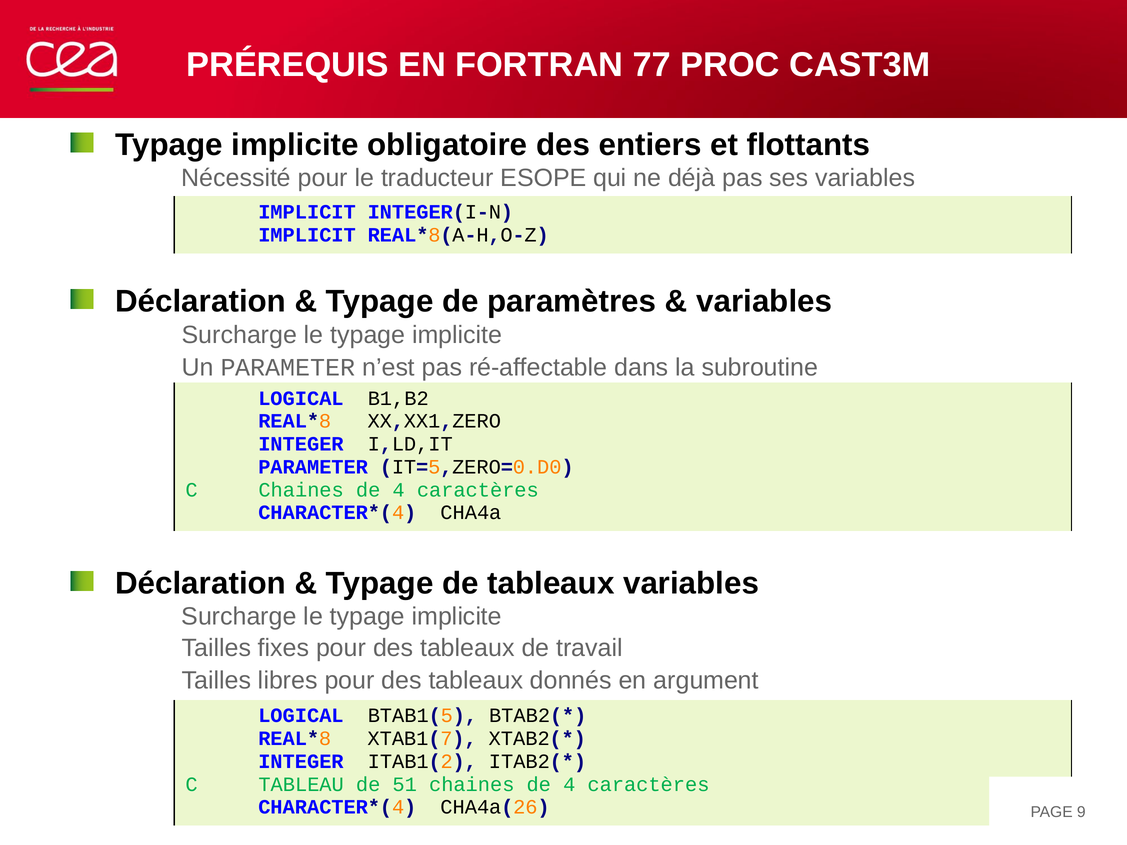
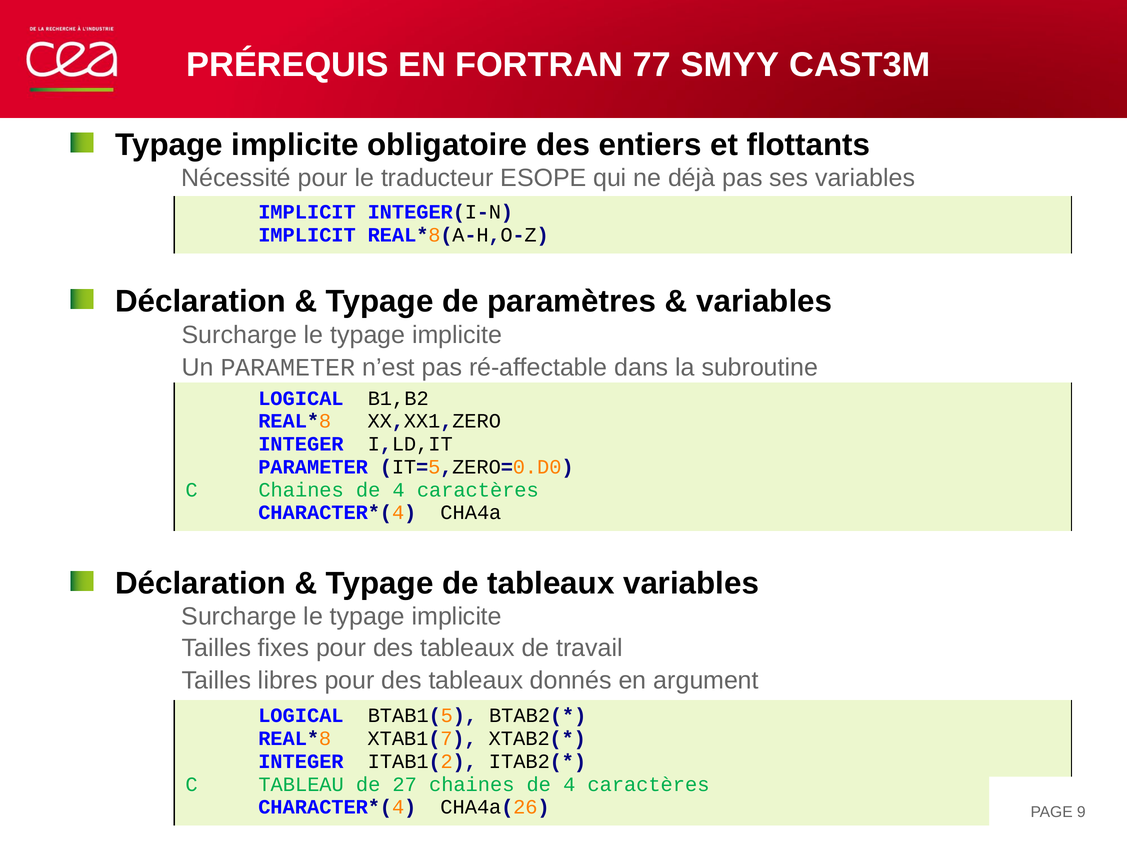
PROC: PROC -> SMYY (730, 65)
51: 51 -> 27 (405, 785)
